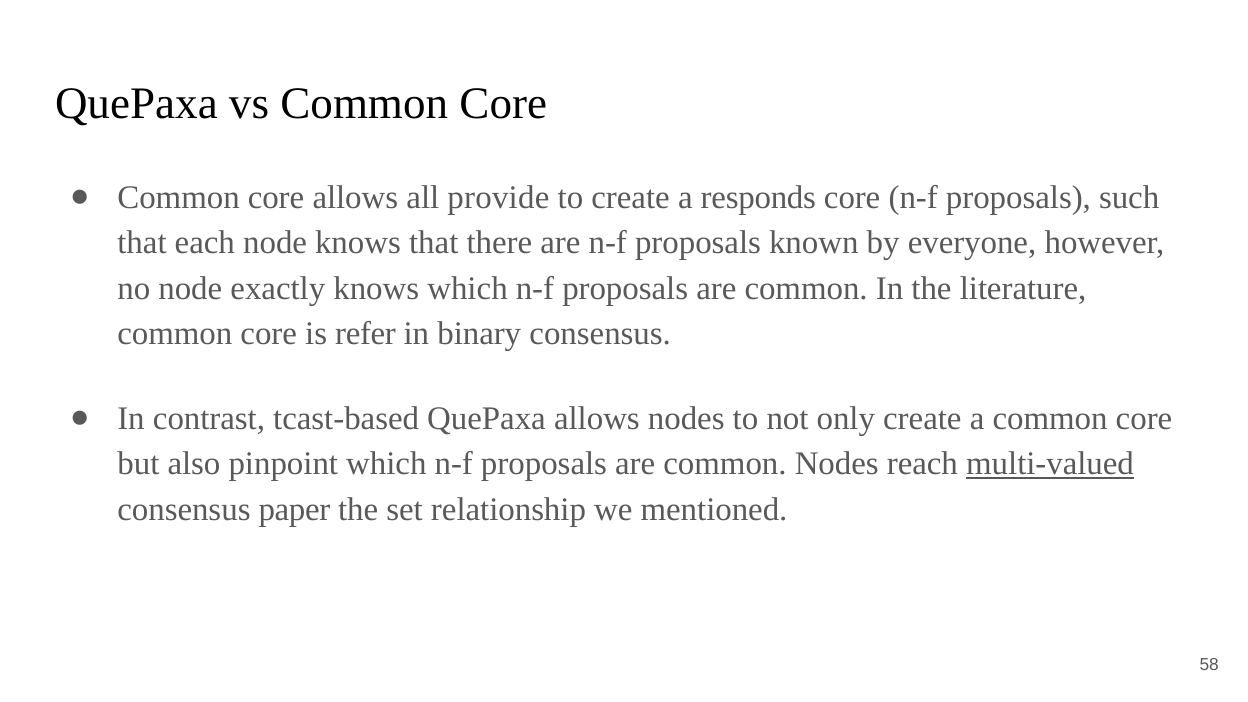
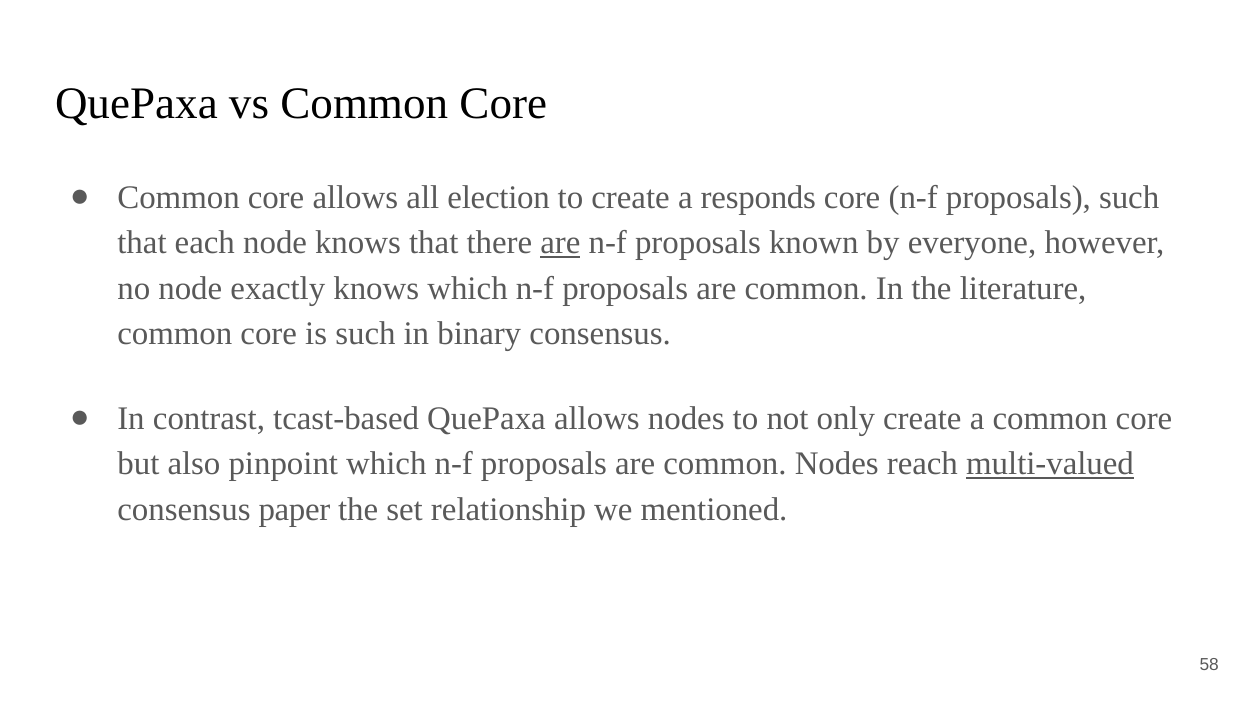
provide: provide -> election (499, 198)
are underline: none -> present (560, 243)
is refer: refer -> such (365, 334)
